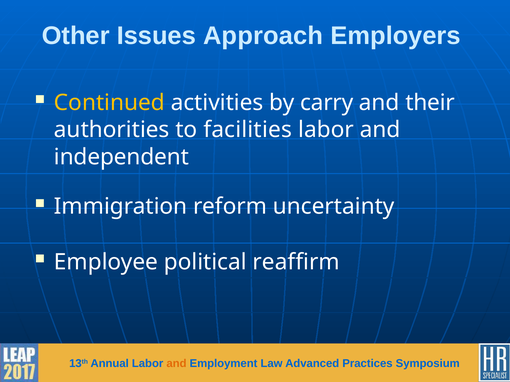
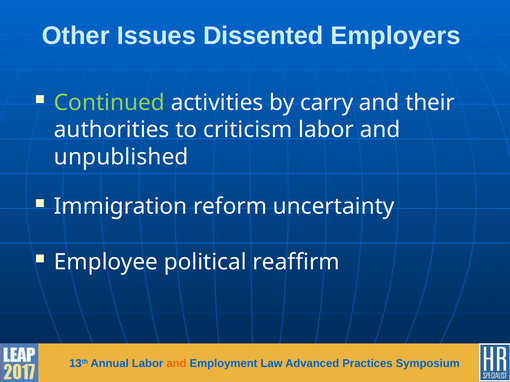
Approach: Approach -> Dissented (263, 36)
Continued colour: yellow -> light green (109, 103)
facilities: facilities -> criticism (248, 130)
independent: independent -> unpublished (121, 157)
